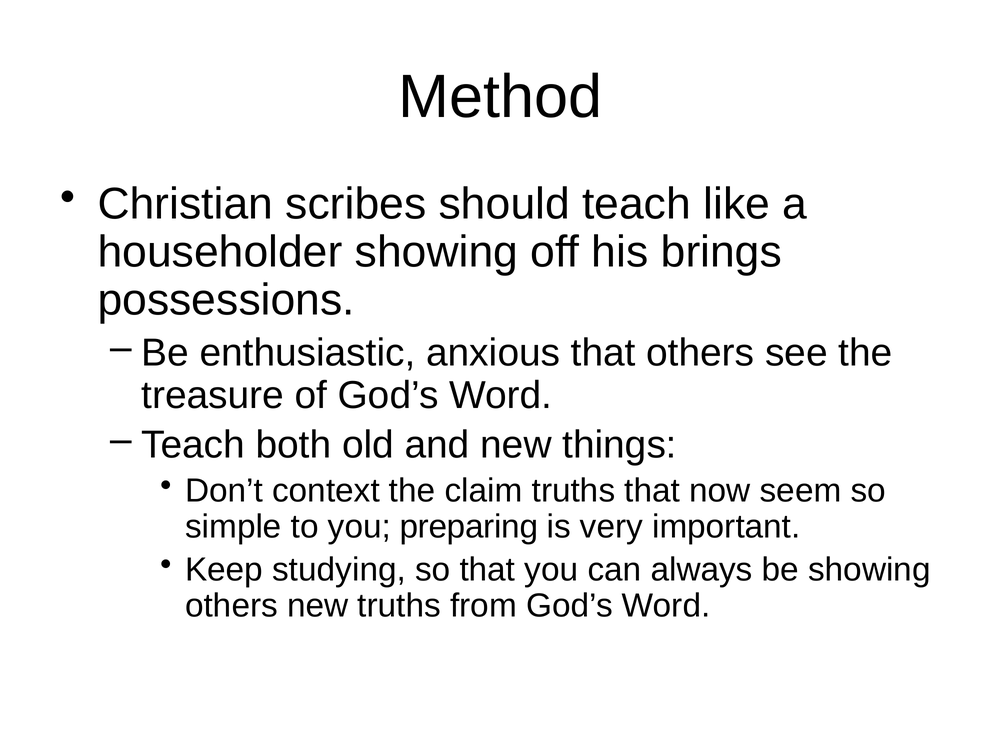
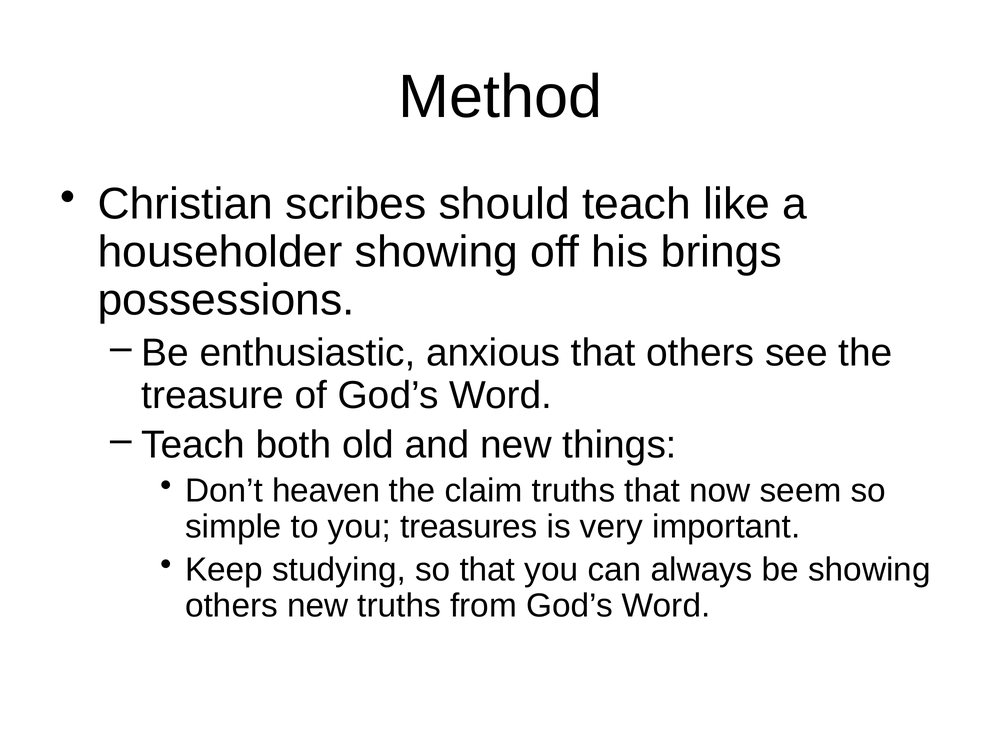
context: context -> heaven (326, 491)
preparing: preparing -> treasures (469, 527)
